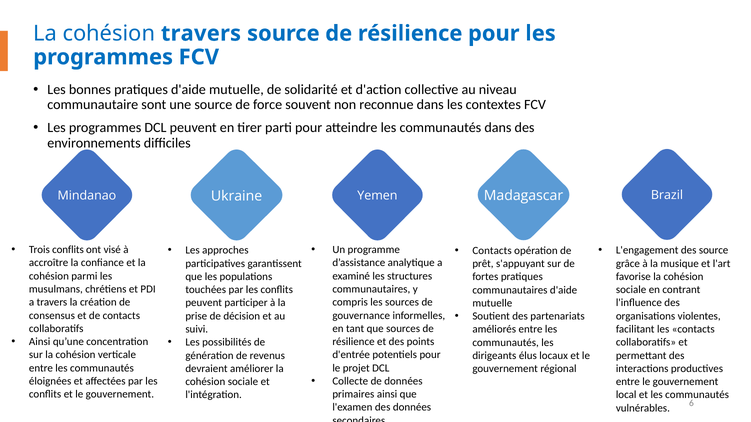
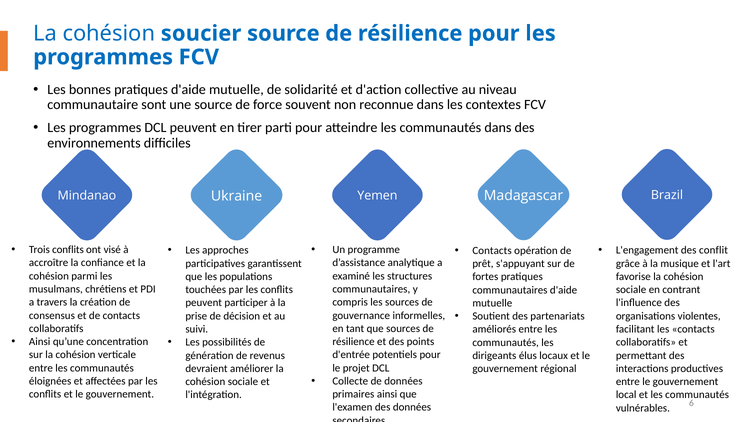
cohésion travers: travers -> soucier (201, 34)
des source: source -> conflit (714, 251)
